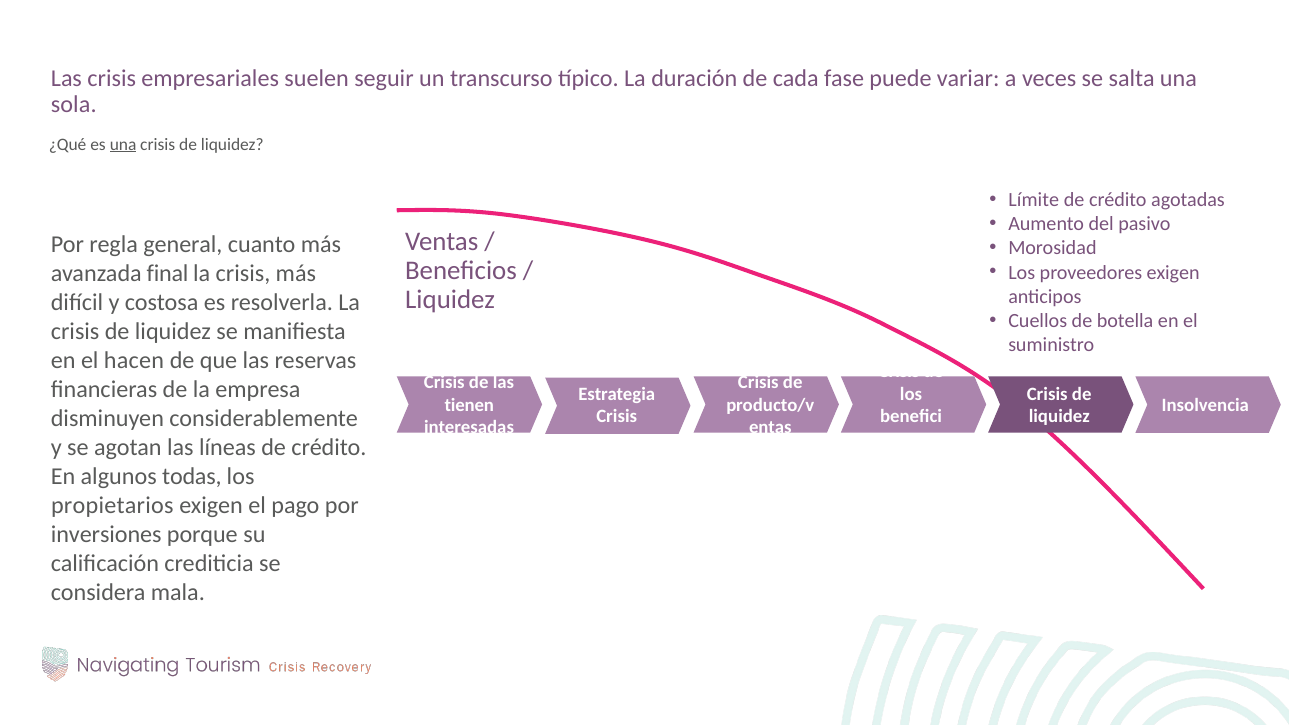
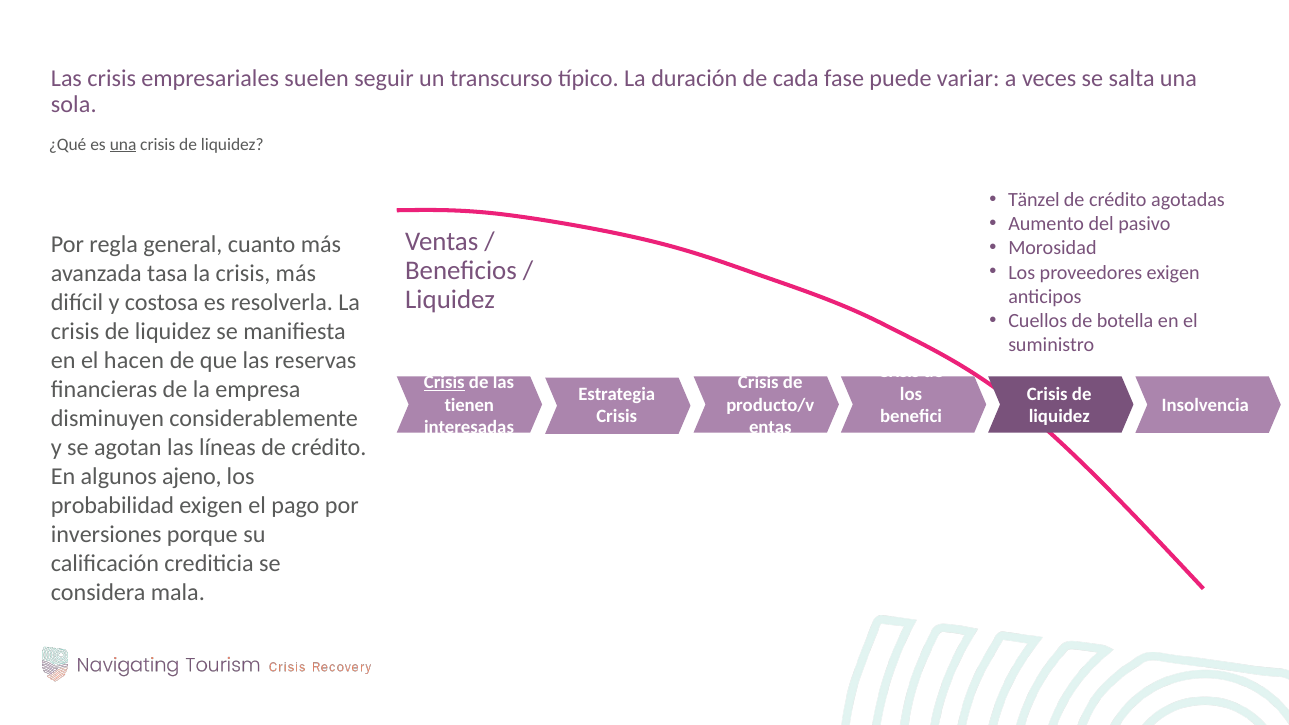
Límite: Límite -> Tänzel (1034, 200)
final: final -> tasa (167, 273)
Crisis underline: none -> present (444, 383)
todas: todas -> ajeno (192, 476)
propietarios: propietarios -> probabilidad (112, 505)
